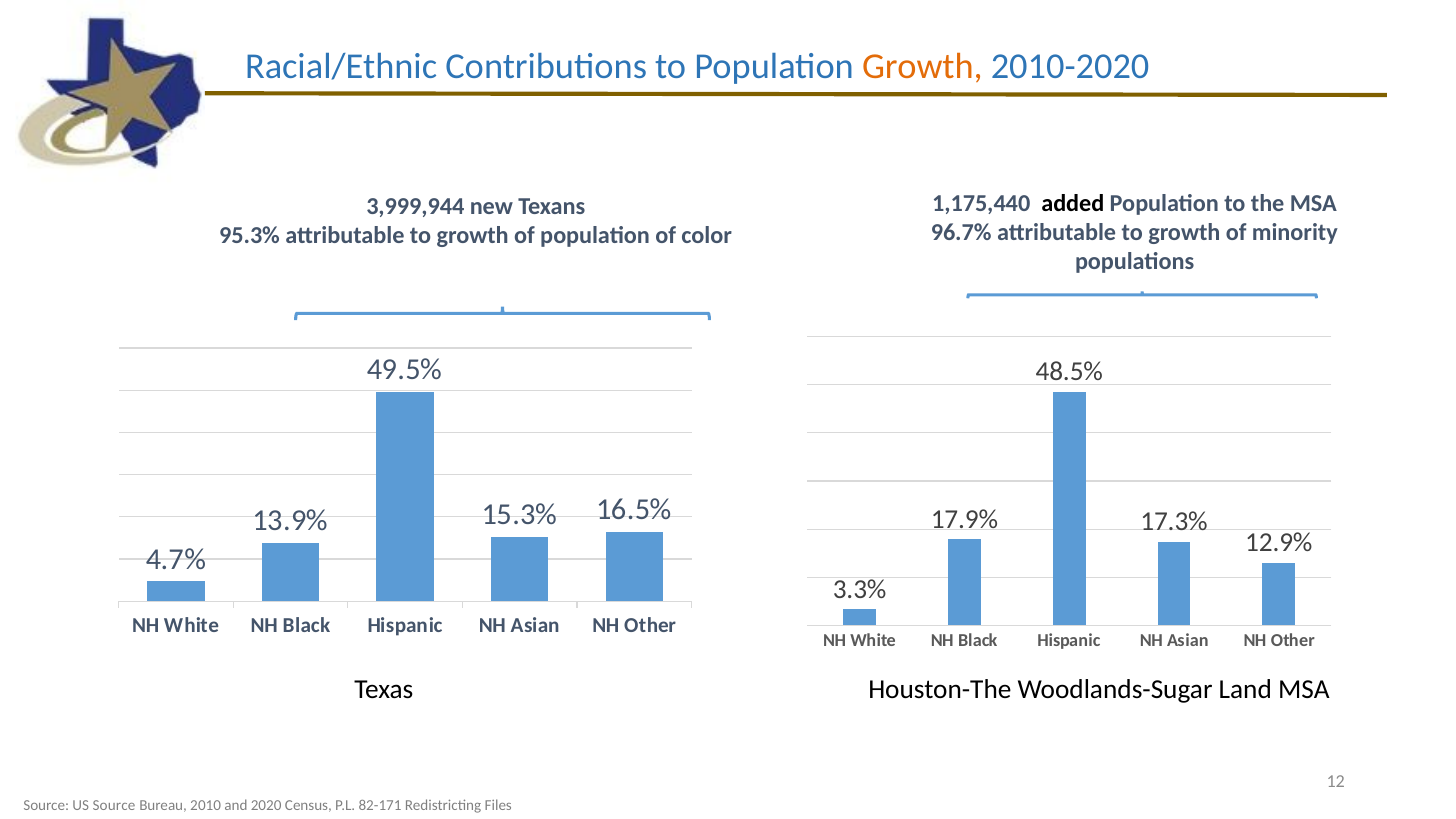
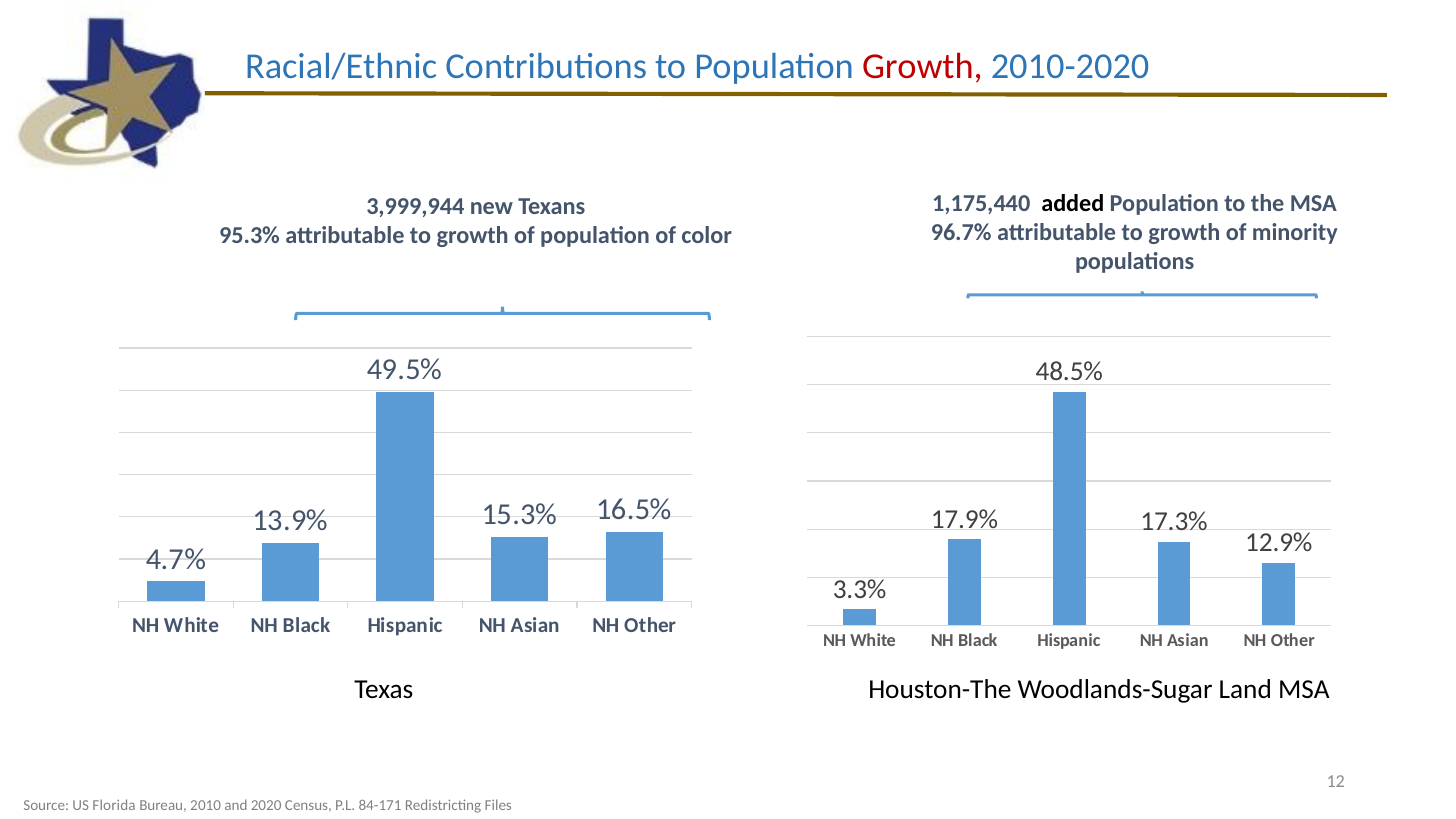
Growth colour: orange -> red (922, 67)
US Source: Source -> Florida (114, 805)
82-171: 82-171 -> 84-171 (380, 805)
